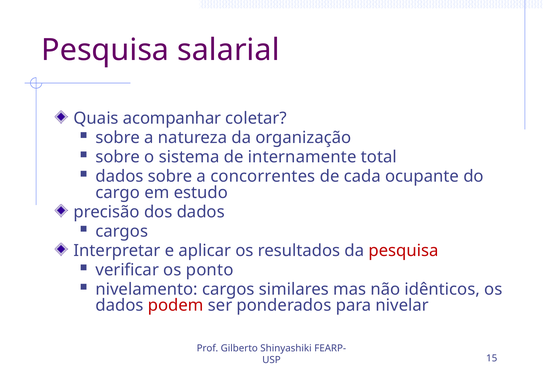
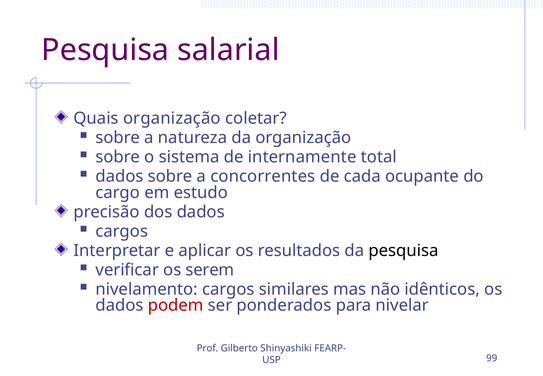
Quais acompanhar: acompanhar -> organização (172, 118)
pesquisa colour: red -> black (404, 251)
ponto: ponto -> serem (210, 270)
15: 15 -> 99 (492, 358)
